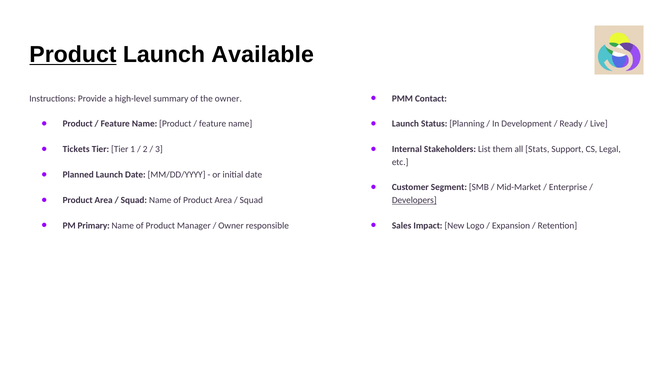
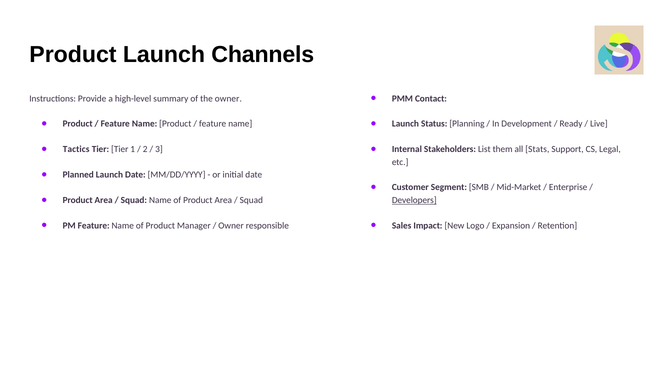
Product underline: present -> none (73, 55)
Available: Available -> Channels (263, 55)
Tickets: Tickets -> Tactics (76, 149)
PM Primary: Primary -> Feature (94, 225)
